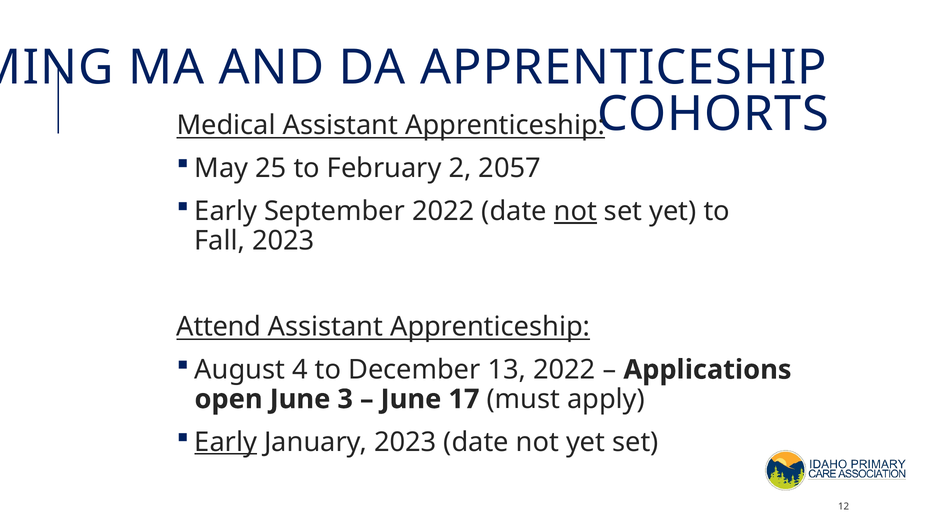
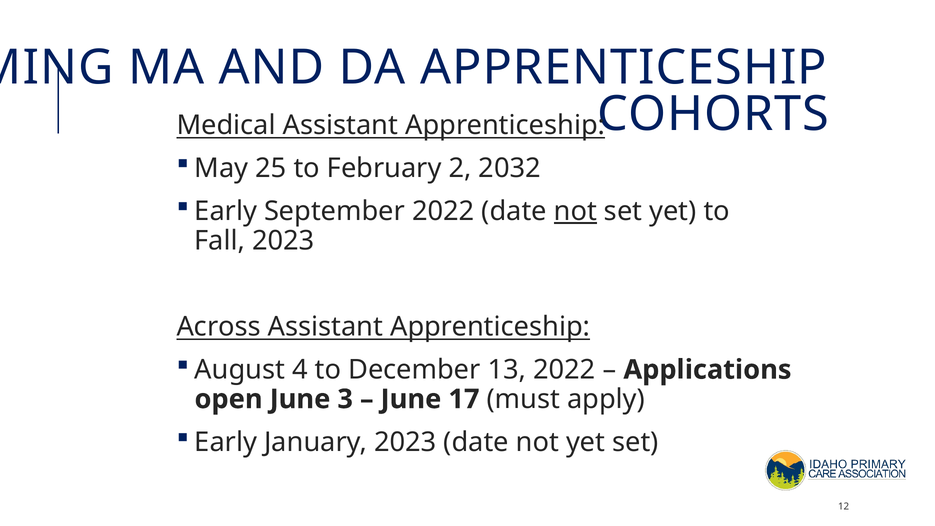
2057: 2057 -> 2032 (510, 168)
Attend: Attend -> Across (219, 327)
Early underline: present -> none (226, 442)
